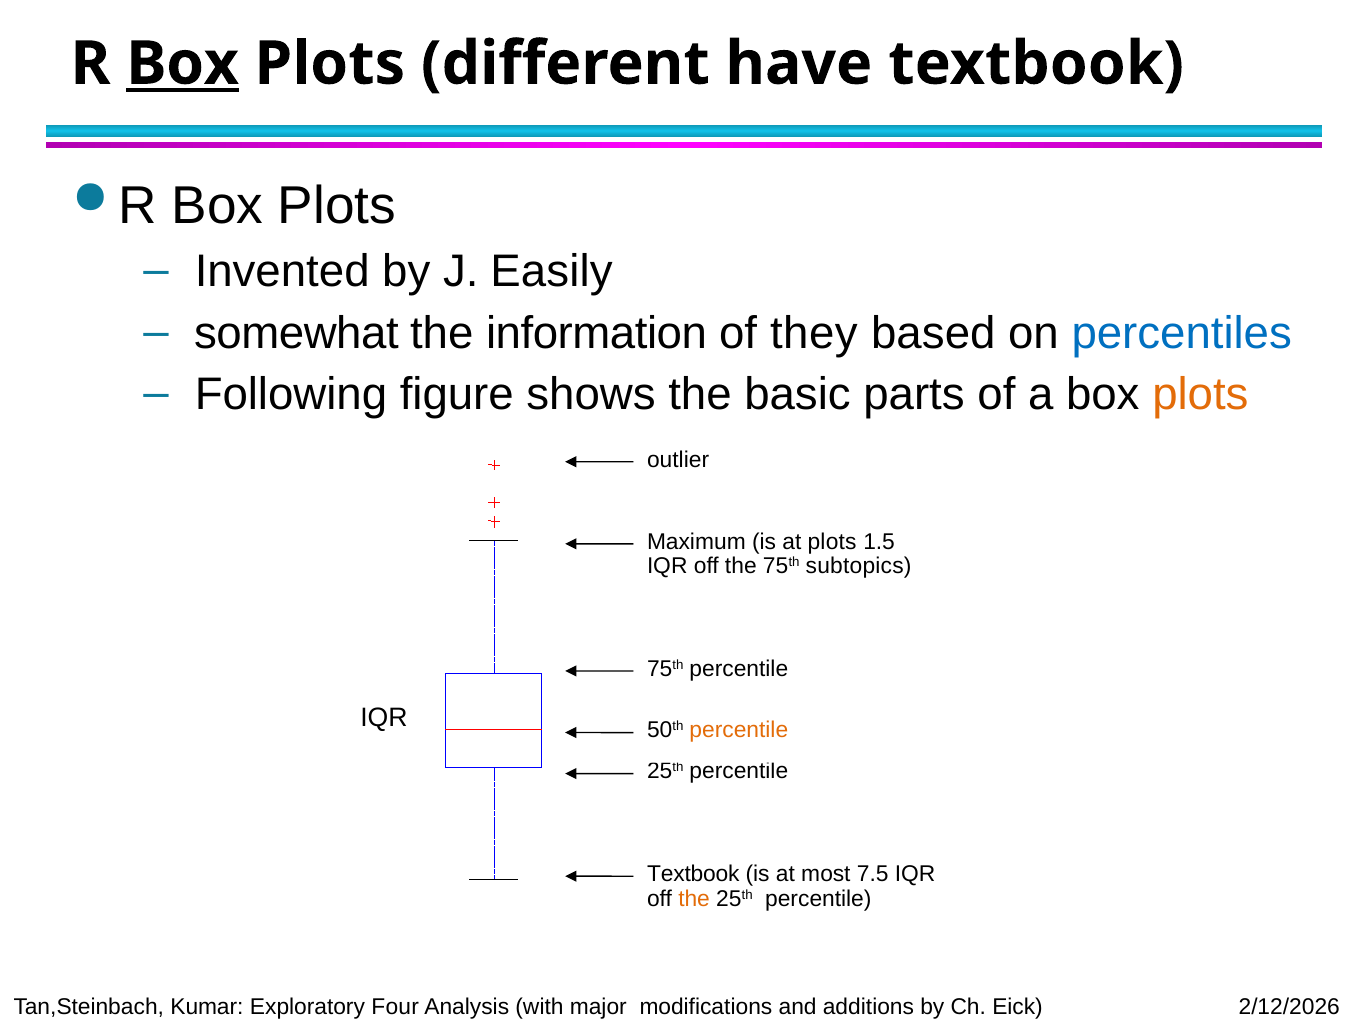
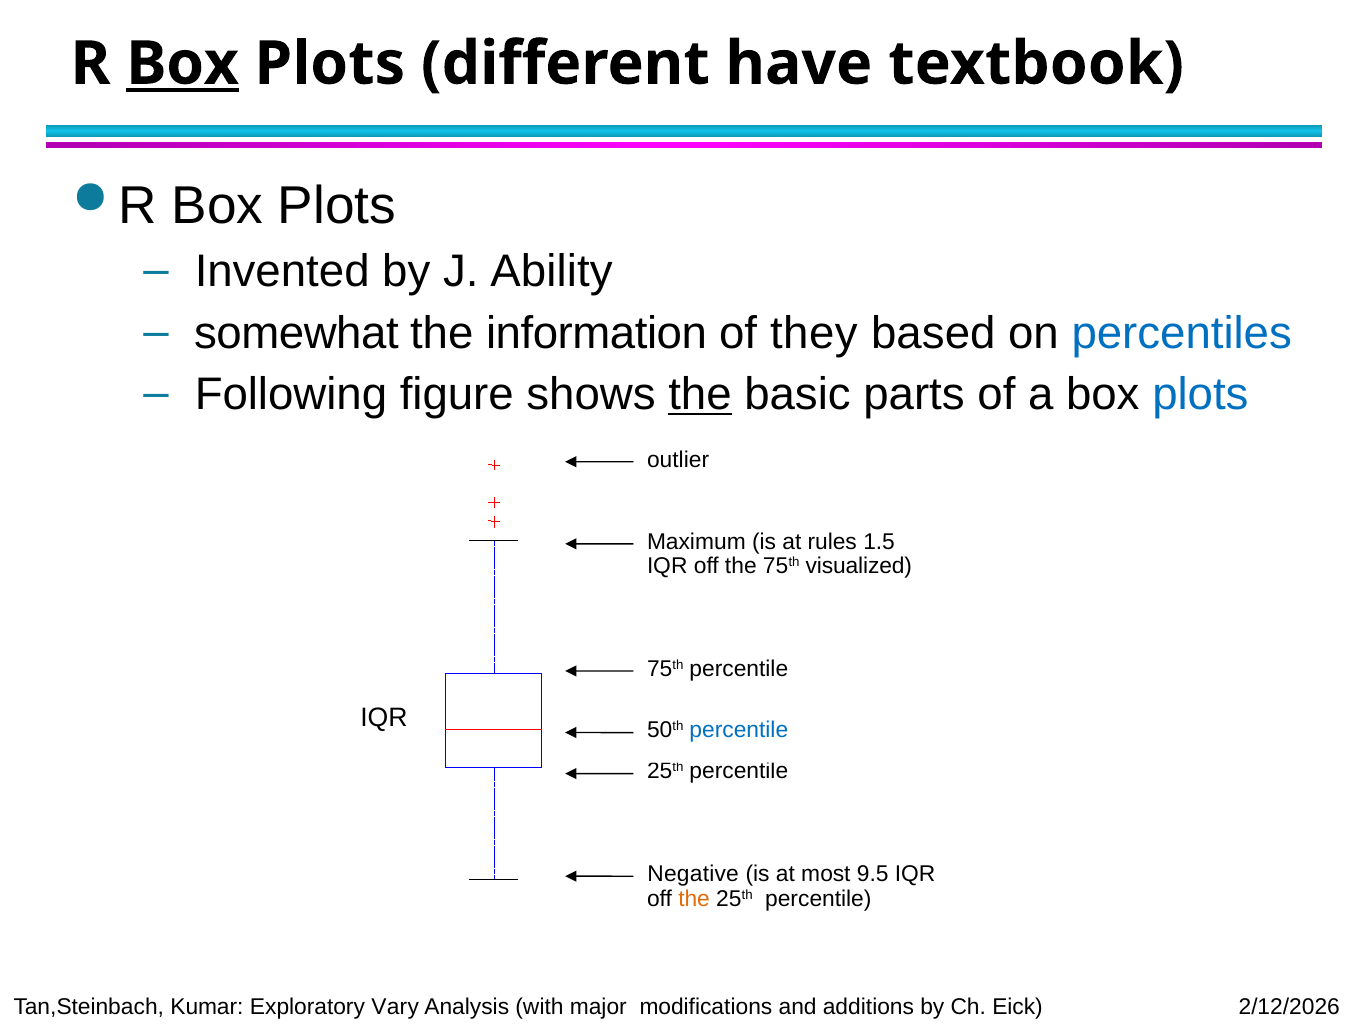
Easily: Easily -> Ability (552, 272)
the underline: none -> present (700, 394)
plots colour: orange -> blue (1200, 394)
at plots: plots -> rules (832, 542)
subtopics: subtopics -> visualized (859, 566)
percentile colour: orange -> blue (739, 730)
Textbook: Textbook -> Negative (693, 874)
7.5: 7.5 -> 9.5 (873, 874)
Four: Four -> Vary (395, 1007)
